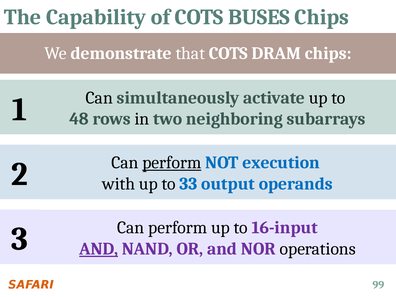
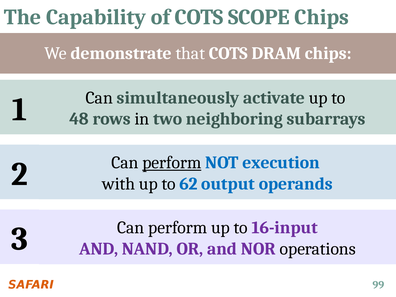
BUSES: BUSES -> SCOPE (259, 17)
33: 33 -> 62 (188, 184)
AND underline: present -> none (99, 249)
